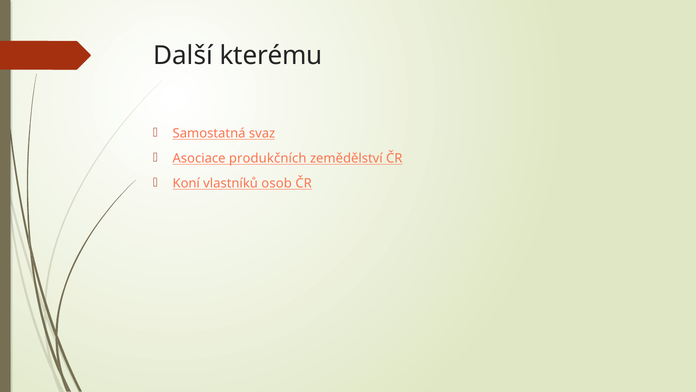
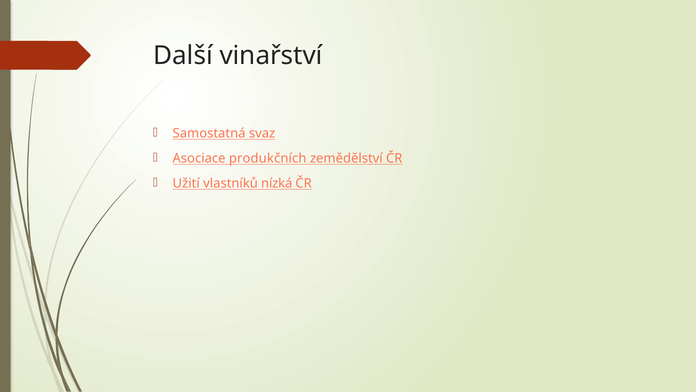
kterému: kterému -> vinařství (271, 56)
Koní: Koní -> Užití (186, 183)
osob: osob -> nízká (277, 183)
